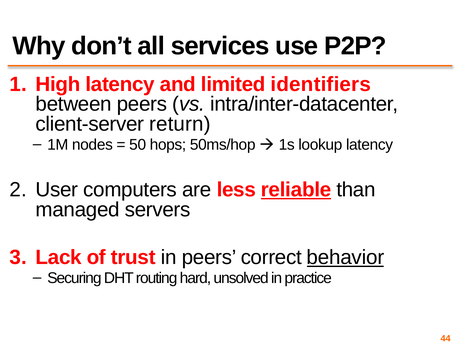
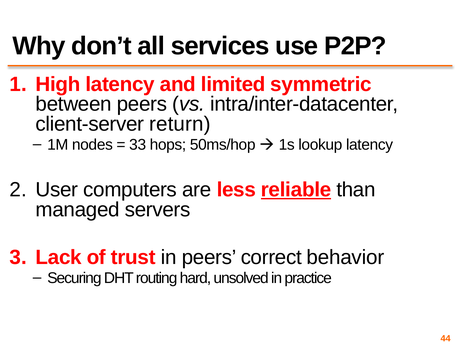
identifiers: identifiers -> symmetric (321, 84)
50: 50 -> 33 (138, 145)
behavior underline: present -> none (345, 258)
